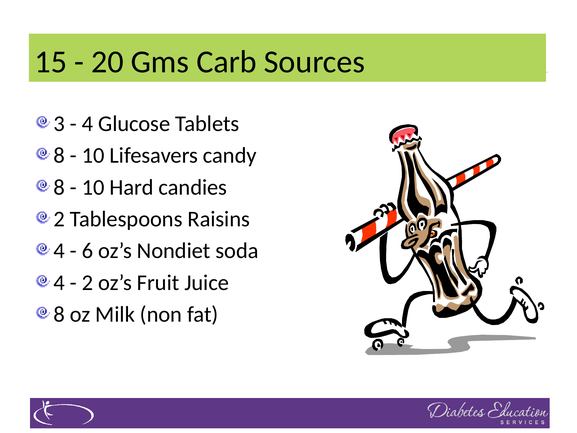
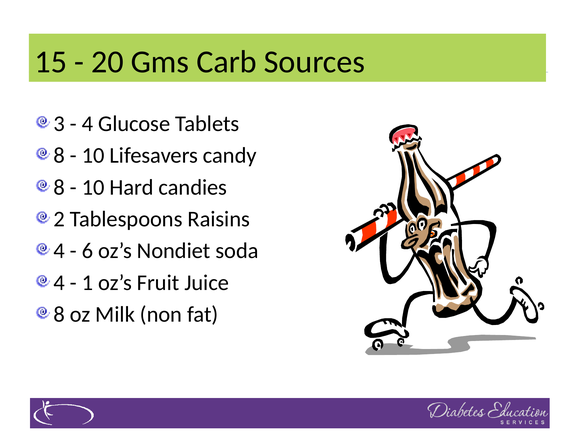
2: 2 -> 1 (87, 282)
